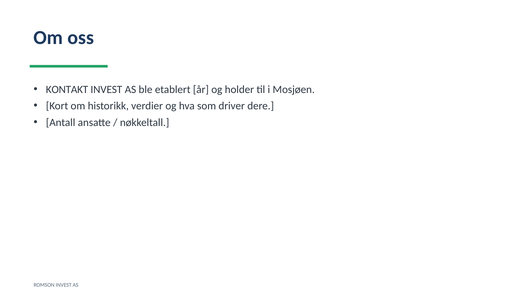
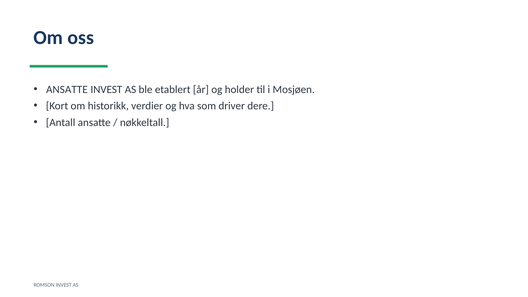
KONTAKT: KONTAKT -> ANSATTE (67, 89)
